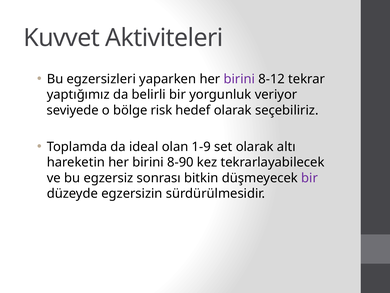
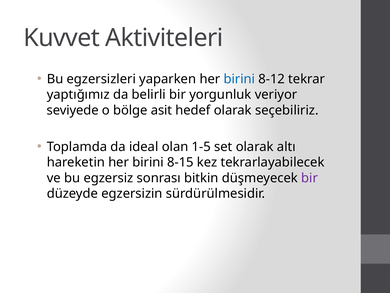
birini colour: purple -> blue (239, 79)
risk: risk -> asit (161, 110)
1-9: 1-9 -> 1-5 (201, 147)
8-90: 8-90 -> 8-15 (180, 162)
